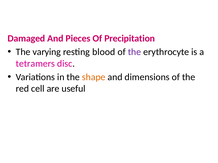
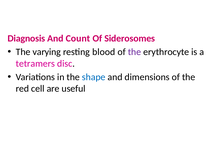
Damaged: Damaged -> Diagnosis (26, 38)
Pieces: Pieces -> Count (78, 38)
Precipitation: Precipitation -> Siderosomes (130, 38)
shape colour: orange -> blue (94, 77)
